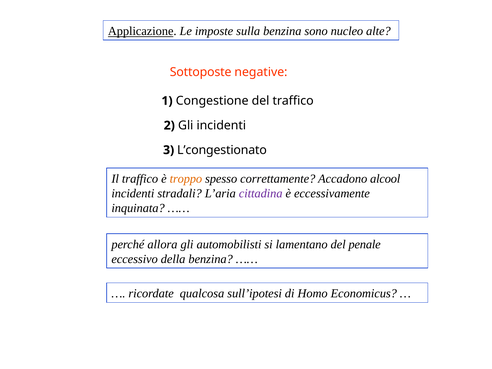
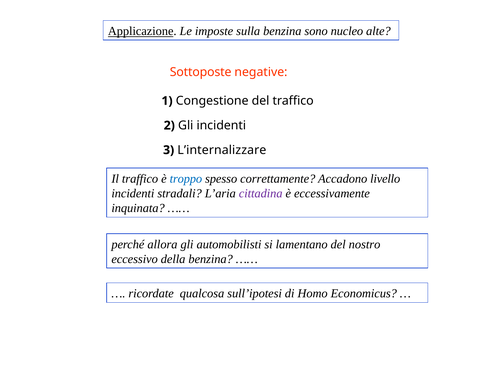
L’congestionato: L’congestionato -> L’internalizzare (222, 150)
troppo colour: orange -> blue (186, 179)
alcool: alcool -> livello (385, 179)
penale: penale -> nostro (365, 244)
